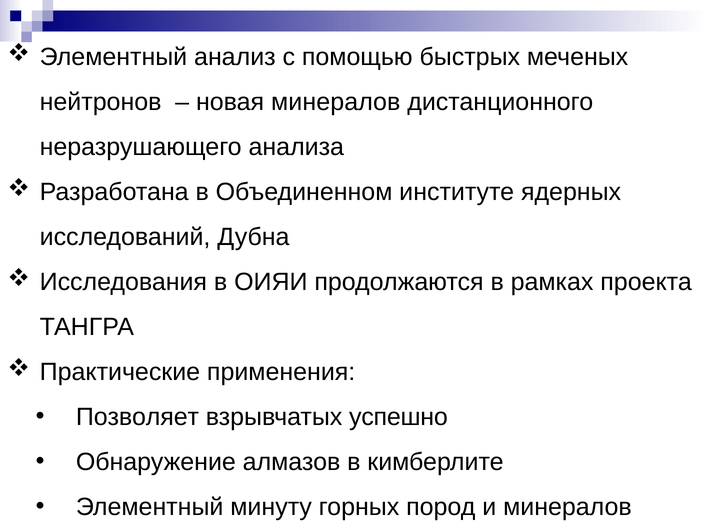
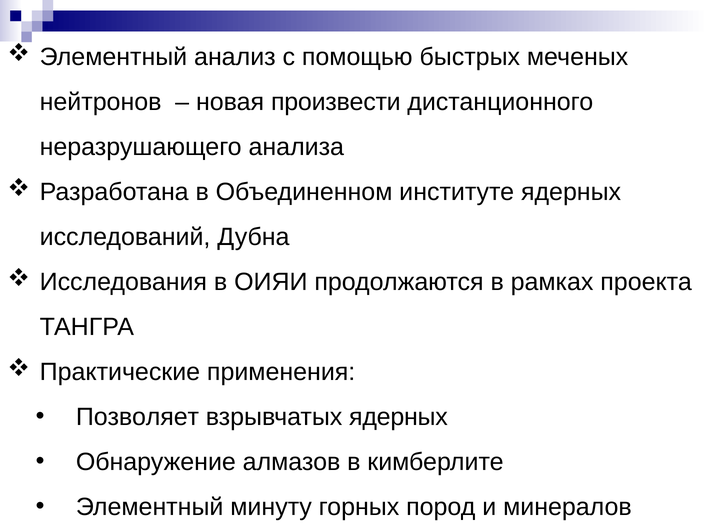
новая минералов: минералов -> произвести (336, 102)
взрывчатых успешно: успешно -> ядерных (398, 417)
